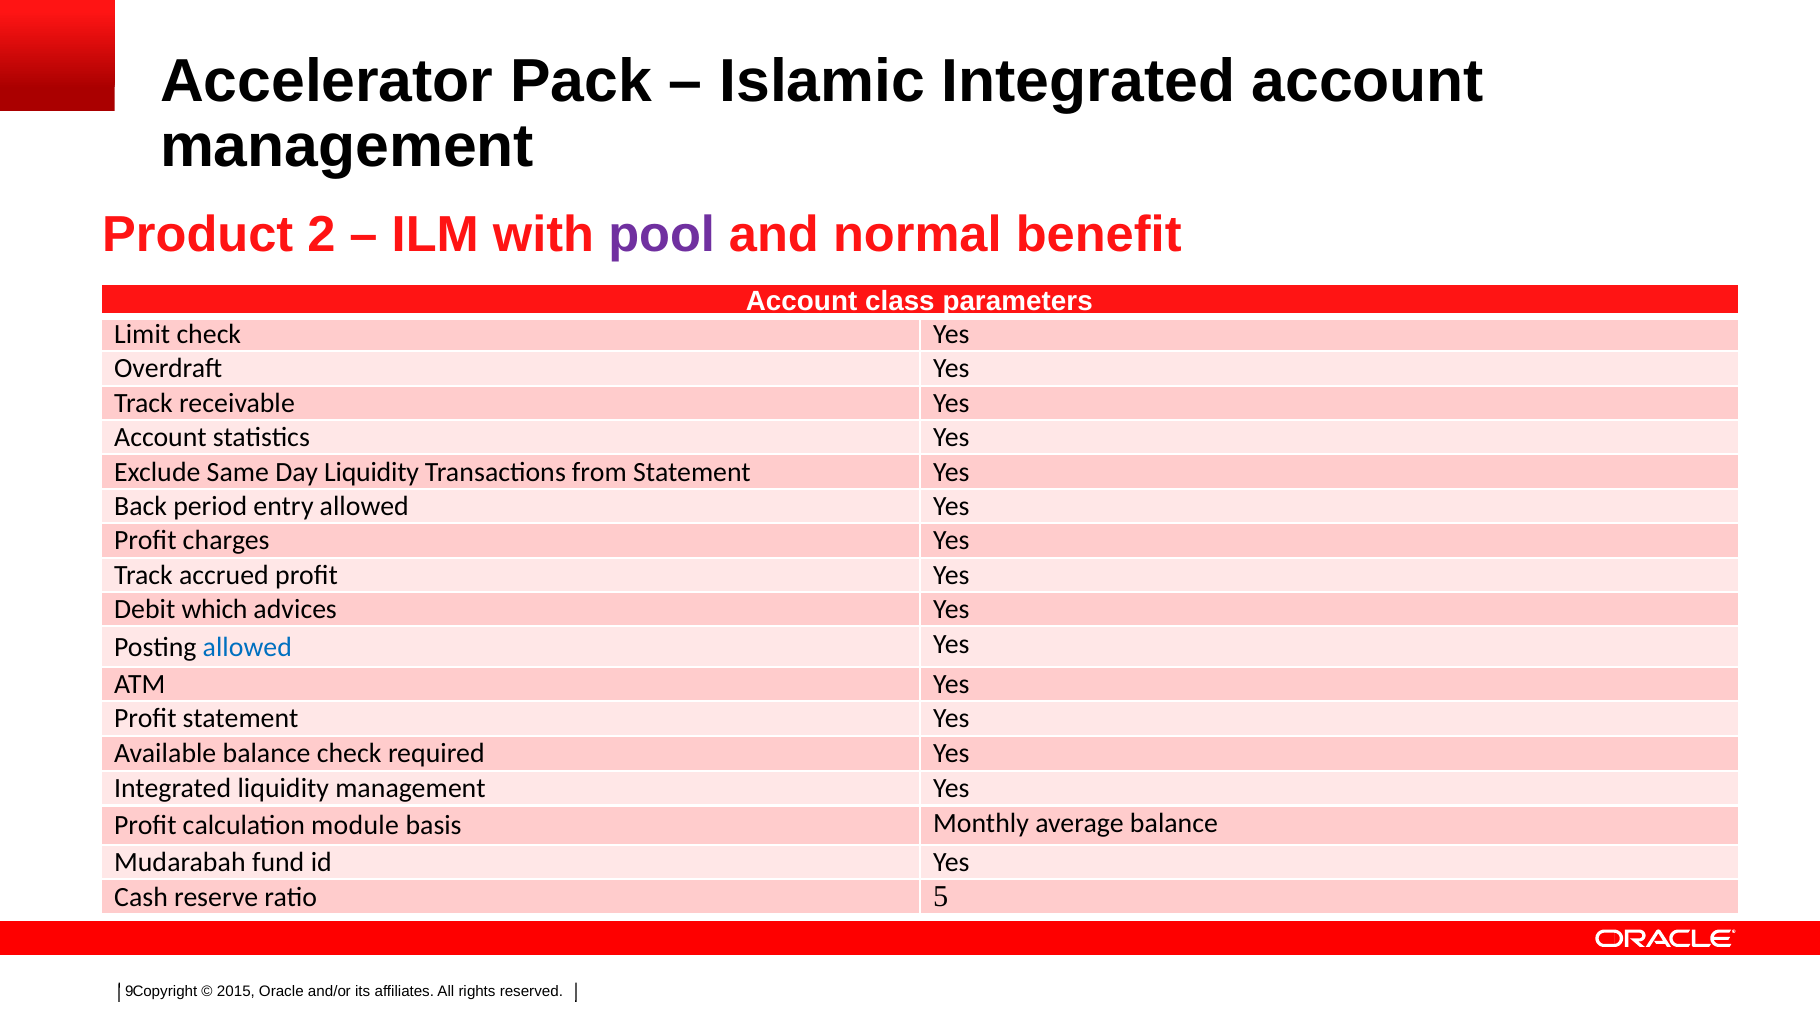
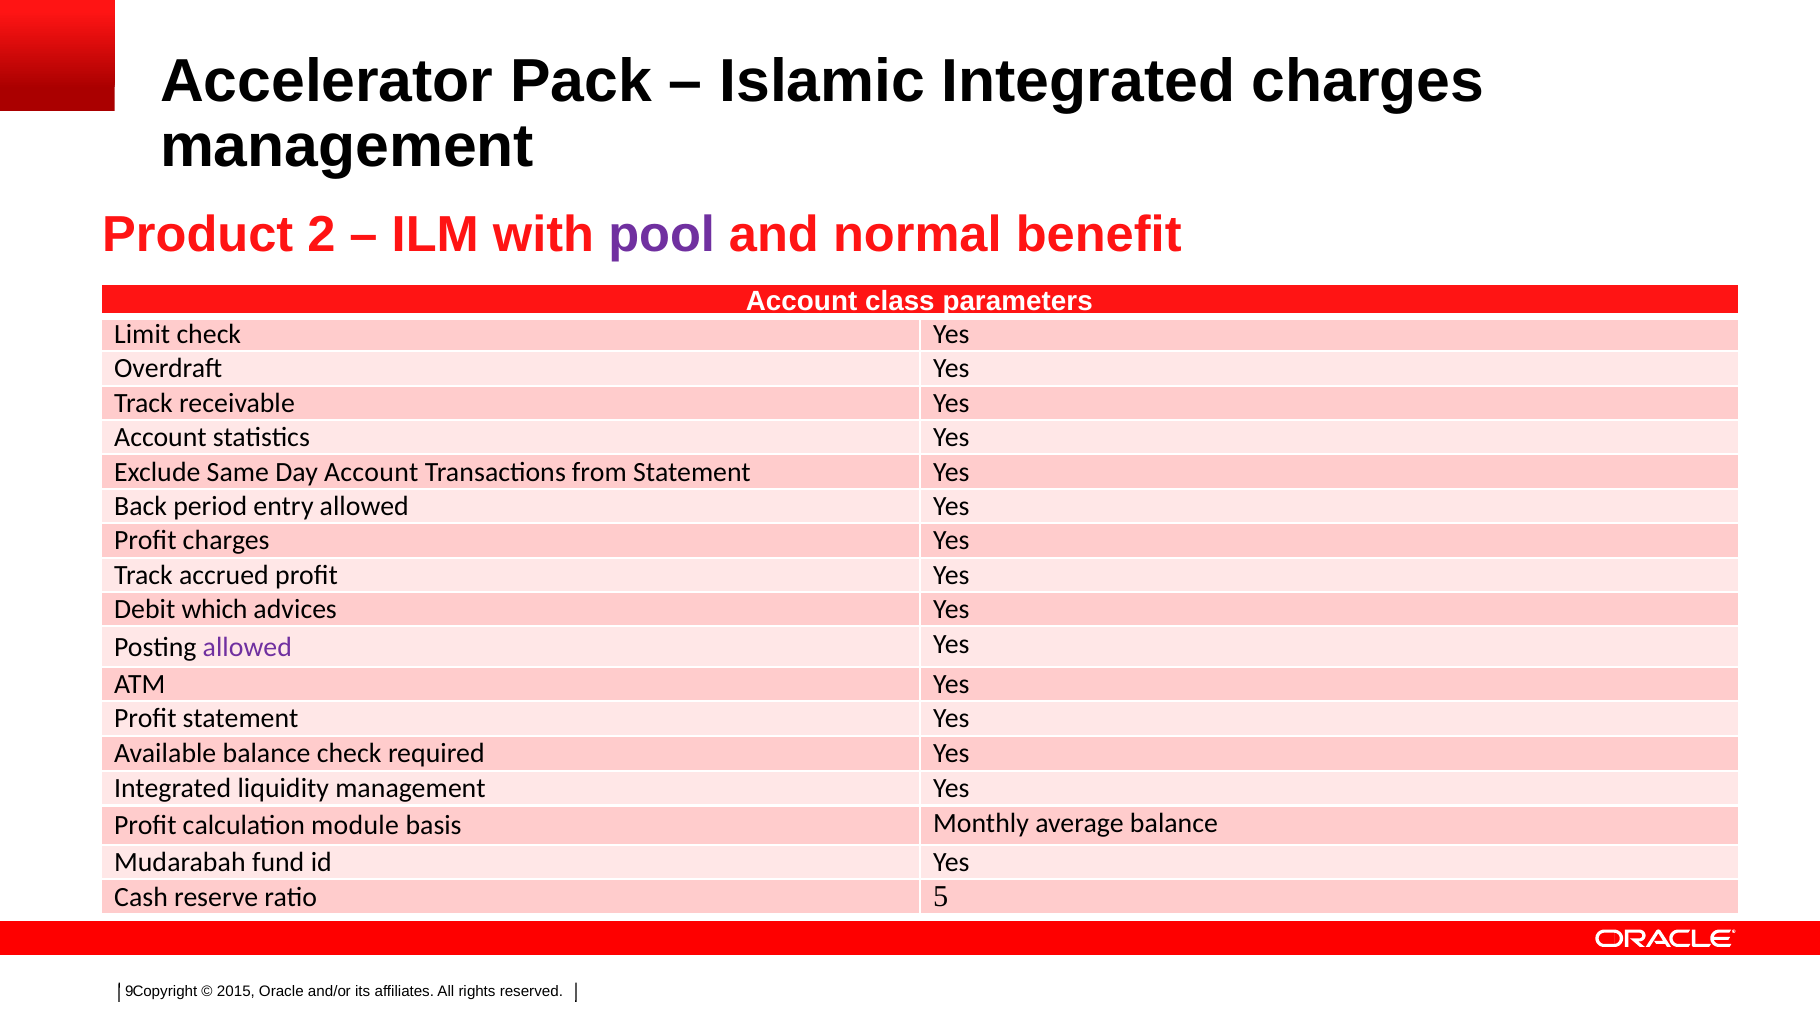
Integrated account: account -> charges (1368, 81)
Day Liquidity: Liquidity -> Account (371, 472)
allowed colour: blue -> purple (247, 647)
